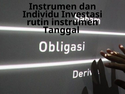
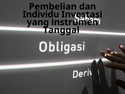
Instrumen: Instrumen -> Pembelian (53, 7)
rutin: rutin -> yang (38, 22)
